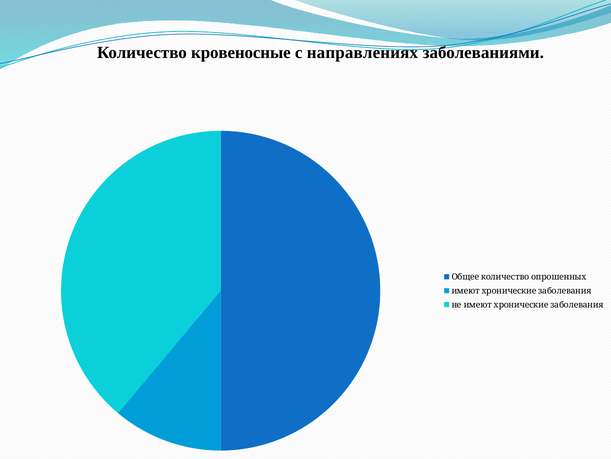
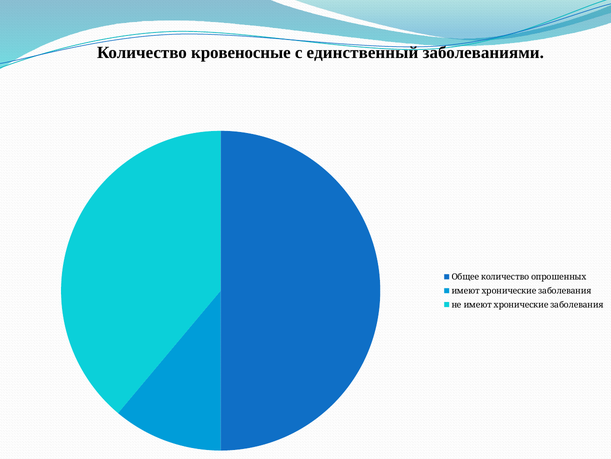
направлениях: направлениях -> единственный (362, 53)
